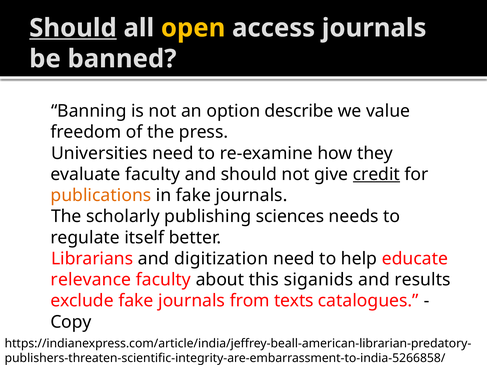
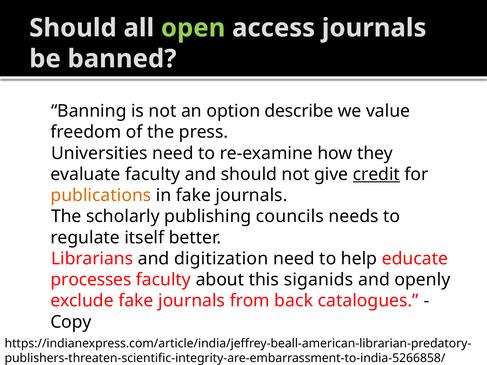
Should underline: present -> none (73, 28)
open colour: yellow -> light green (193, 28)
sciences: sciences -> councils (290, 217)
relevance: relevance -> processes (91, 280)
results: results -> openly (422, 280)
texts: texts -> back (294, 301)
